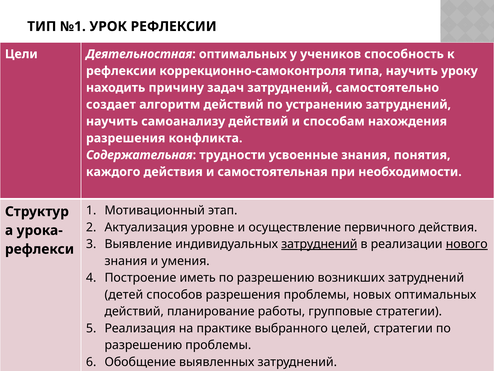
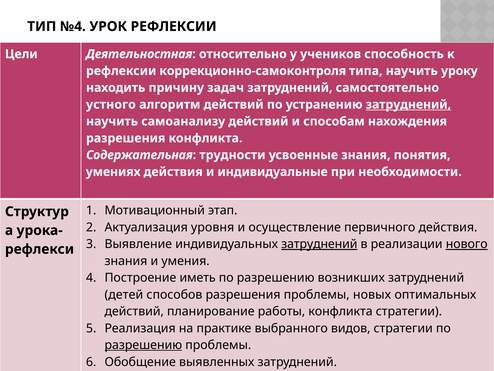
№1: №1 -> №4 (73, 26)
Деятельностная оптимальных: оптимальных -> относительно (243, 54)
создает: создает -> устного (111, 104)
затруднений underline: none -> present (408, 104)
каждого: каждого -> умениях (113, 172)
самостоятельная: самостоятельная -> индивидуальные (273, 172)
уровне: уровне -> уровня (213, 227)
работы групповые: групповые -> конфликта (341, 311)
целей: целей -> видов (351, 328)
разрешению underline: none -> present (143, 345)
